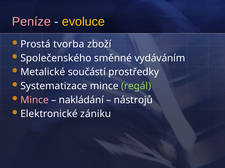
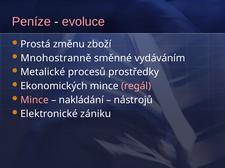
evoluce colour: yellow -> pink (83, 22)
tvorba: tvorba -> změnu (69, 44)
Společenského: Společenského -> Mnohostranně (56, 58)
součástí: součástí -> procesů (87, 72)
Systematizace: Systematizace -> Ekonomických (54, 86)
regál colour: light green -> pink (136, 86)
